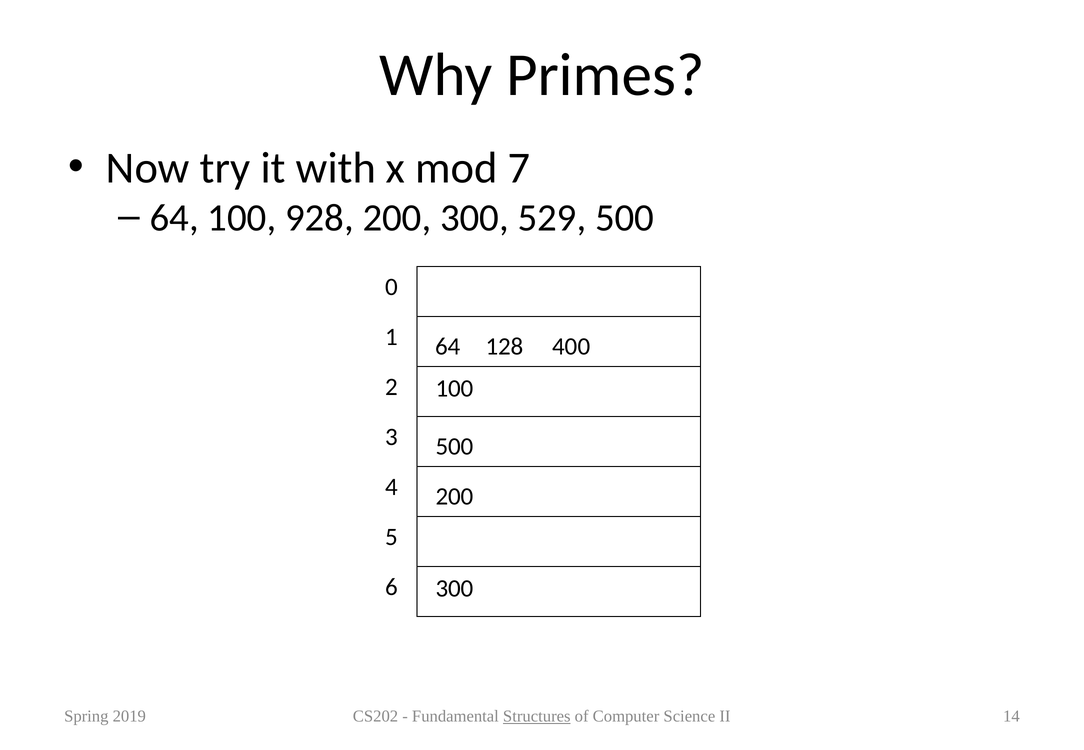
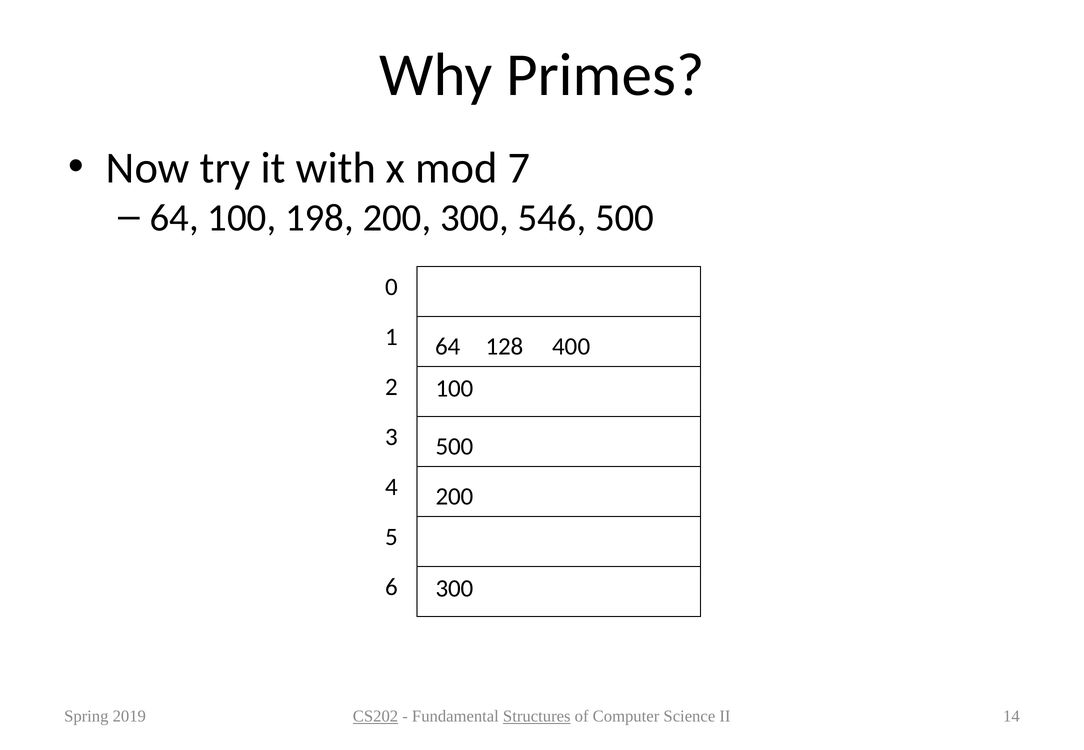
928: 928 -> 198 (319, 218)
529: 529 -> 546 (552, 218)
CS202 underline: none -> present (376, 717)
